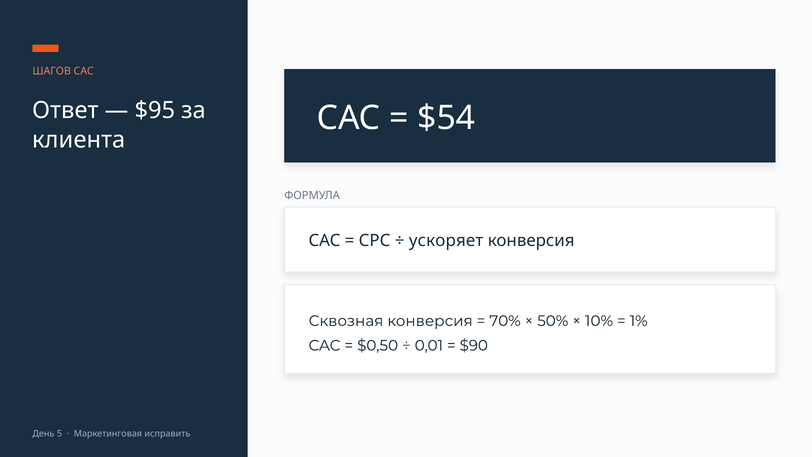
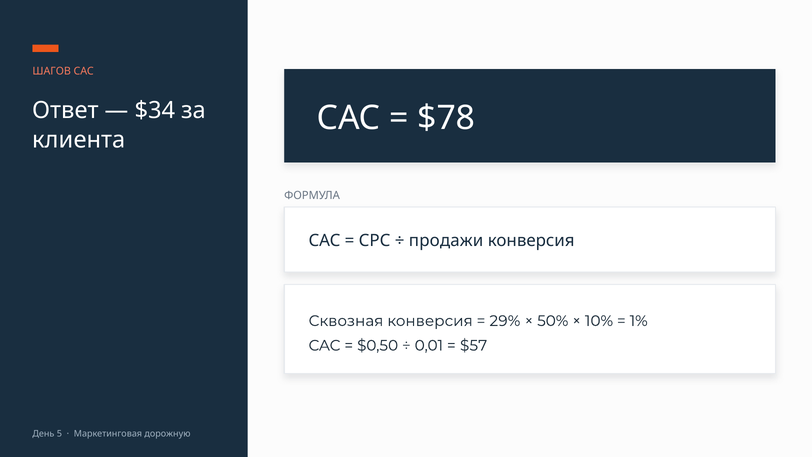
$95: $95 -> $34 (155, 110)
$54: $54 -> $78 (446, 118)
ускоряет: ускоряет -> продажи (446, 241)
70%: 70% -> 29% (505, 321)
$90: $90 -> $57 (474, 345)
исправить: исправить -> дорожную (167, 433)
